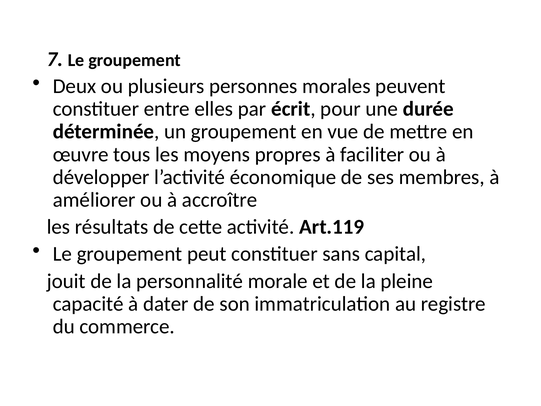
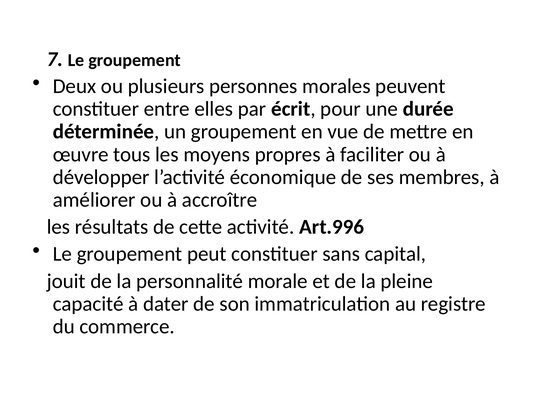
Art.119: Art.119 -> Art.996 (332, 227)
